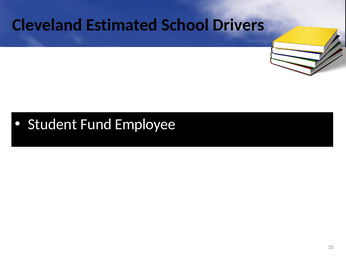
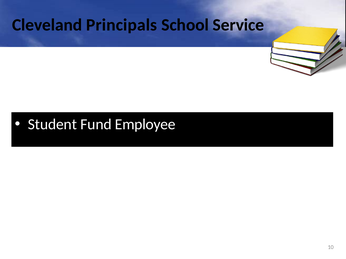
Estimated: Estimated -> Principals (122, 25)
Drivers: Drivers -> Service (238, 25)
